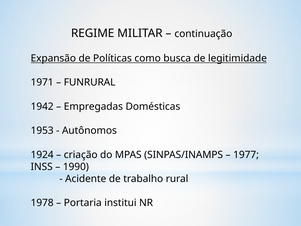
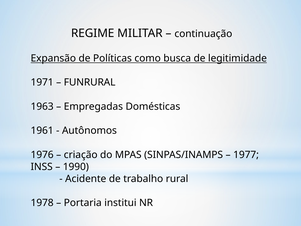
1942: 1942 -> 1963 (42, 106)
1953: 1953 -> 1961 (42, 130)
1924: 1924 -> 1976 (42, 155)
